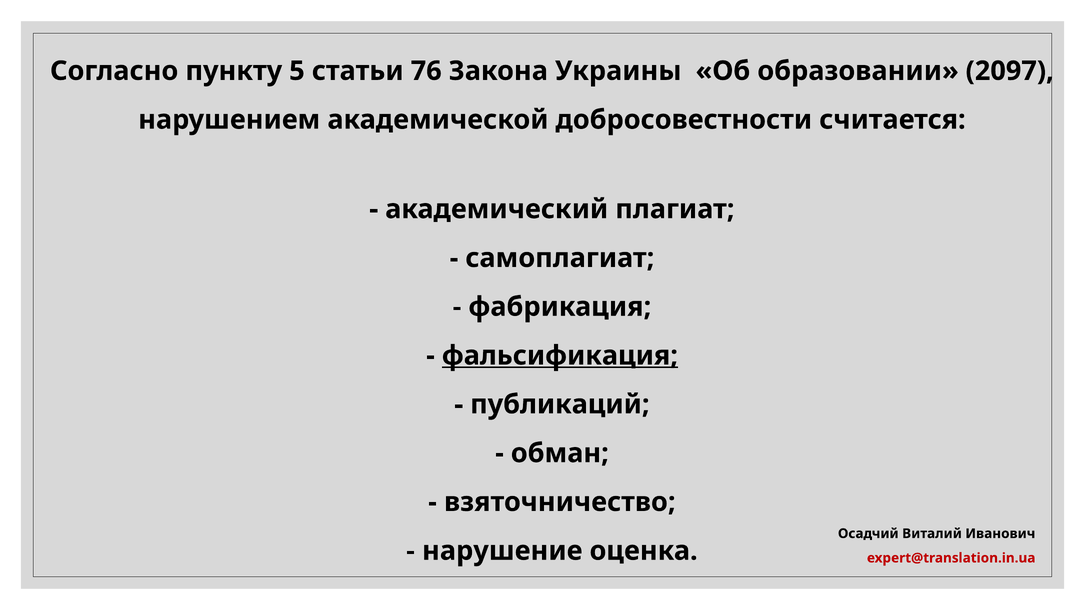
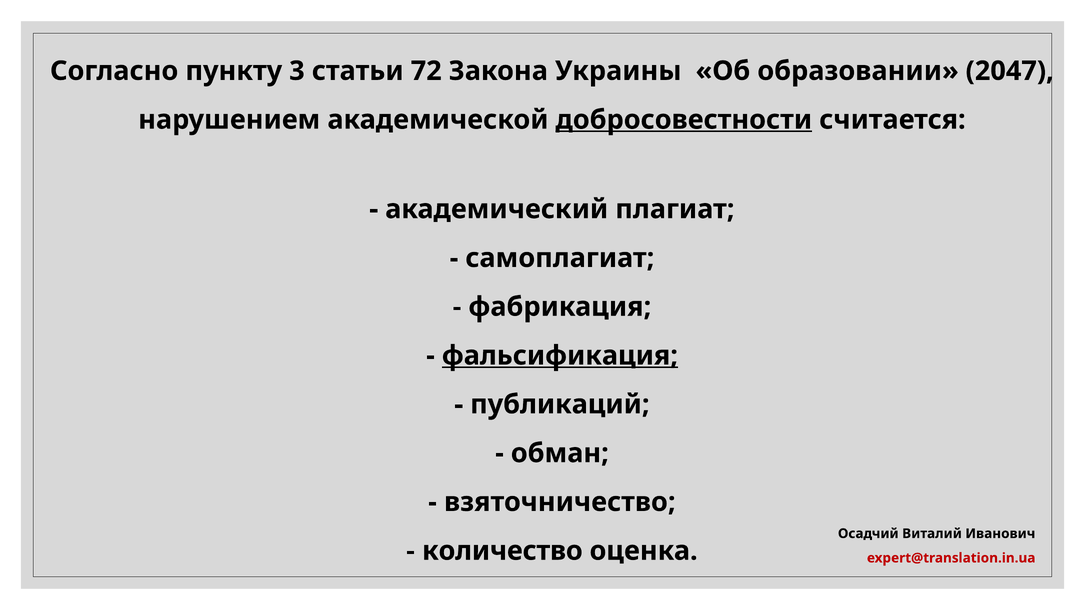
5: 5 -> 3 (297, 71)
76: 76 -> 72 (426, 71)
2097: 2097 -> 2047 (1010, 71)
добросовестности underline: none -> present (684, 120)
нарушение: нарушение -> количество (502, 551)
